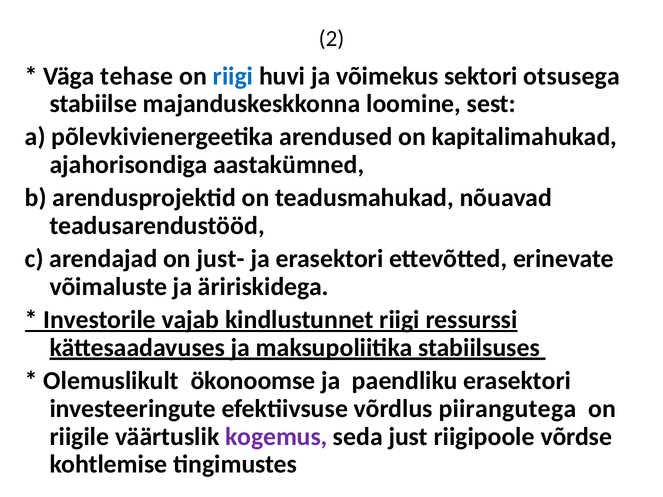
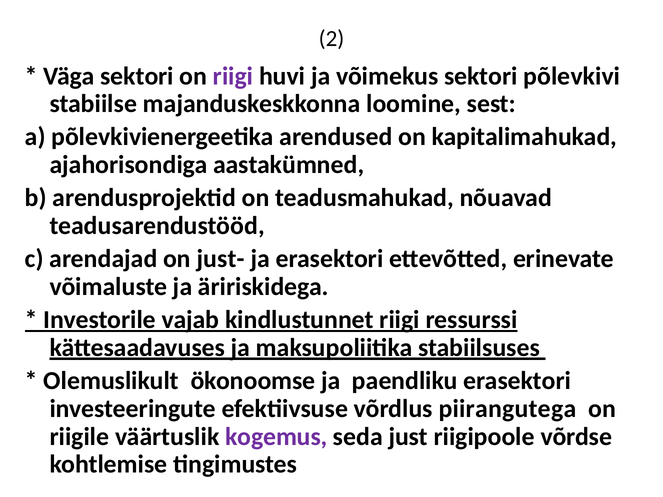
Väga tehase: tehase -> sektori (137, 76)
riigi colour: blue -> purple (233, 76)
otsusega: otsusega -> põlevkivi (572, 76)
